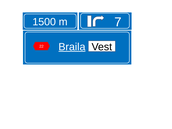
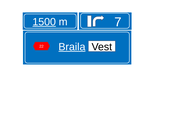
1500 underline: none -> present (44, 22)
